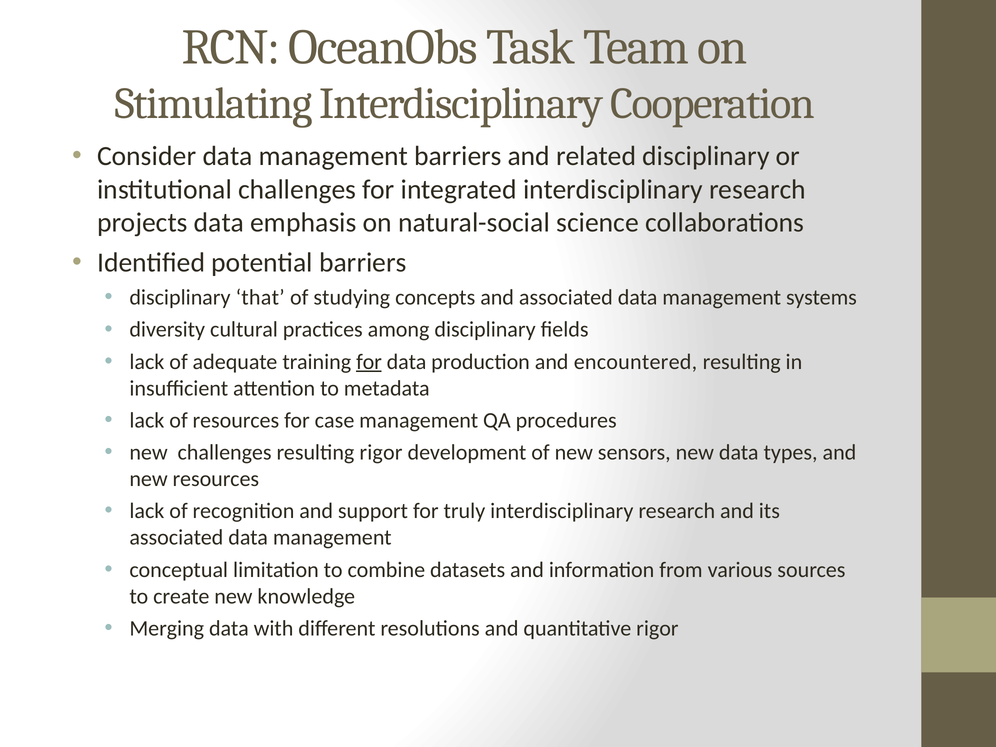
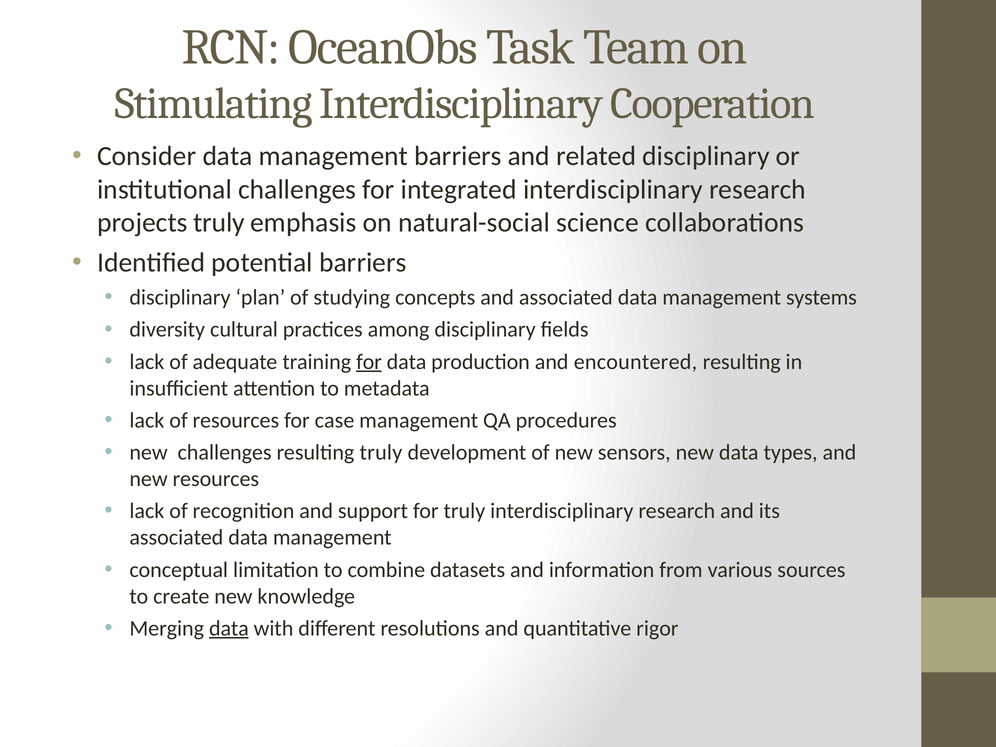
projects data: data -> truly (219, 223)
that: that -> plan (260, 298)
resulting rigor: rigor -> truly (381, 452)
data underline: none -> present (229, 628)
